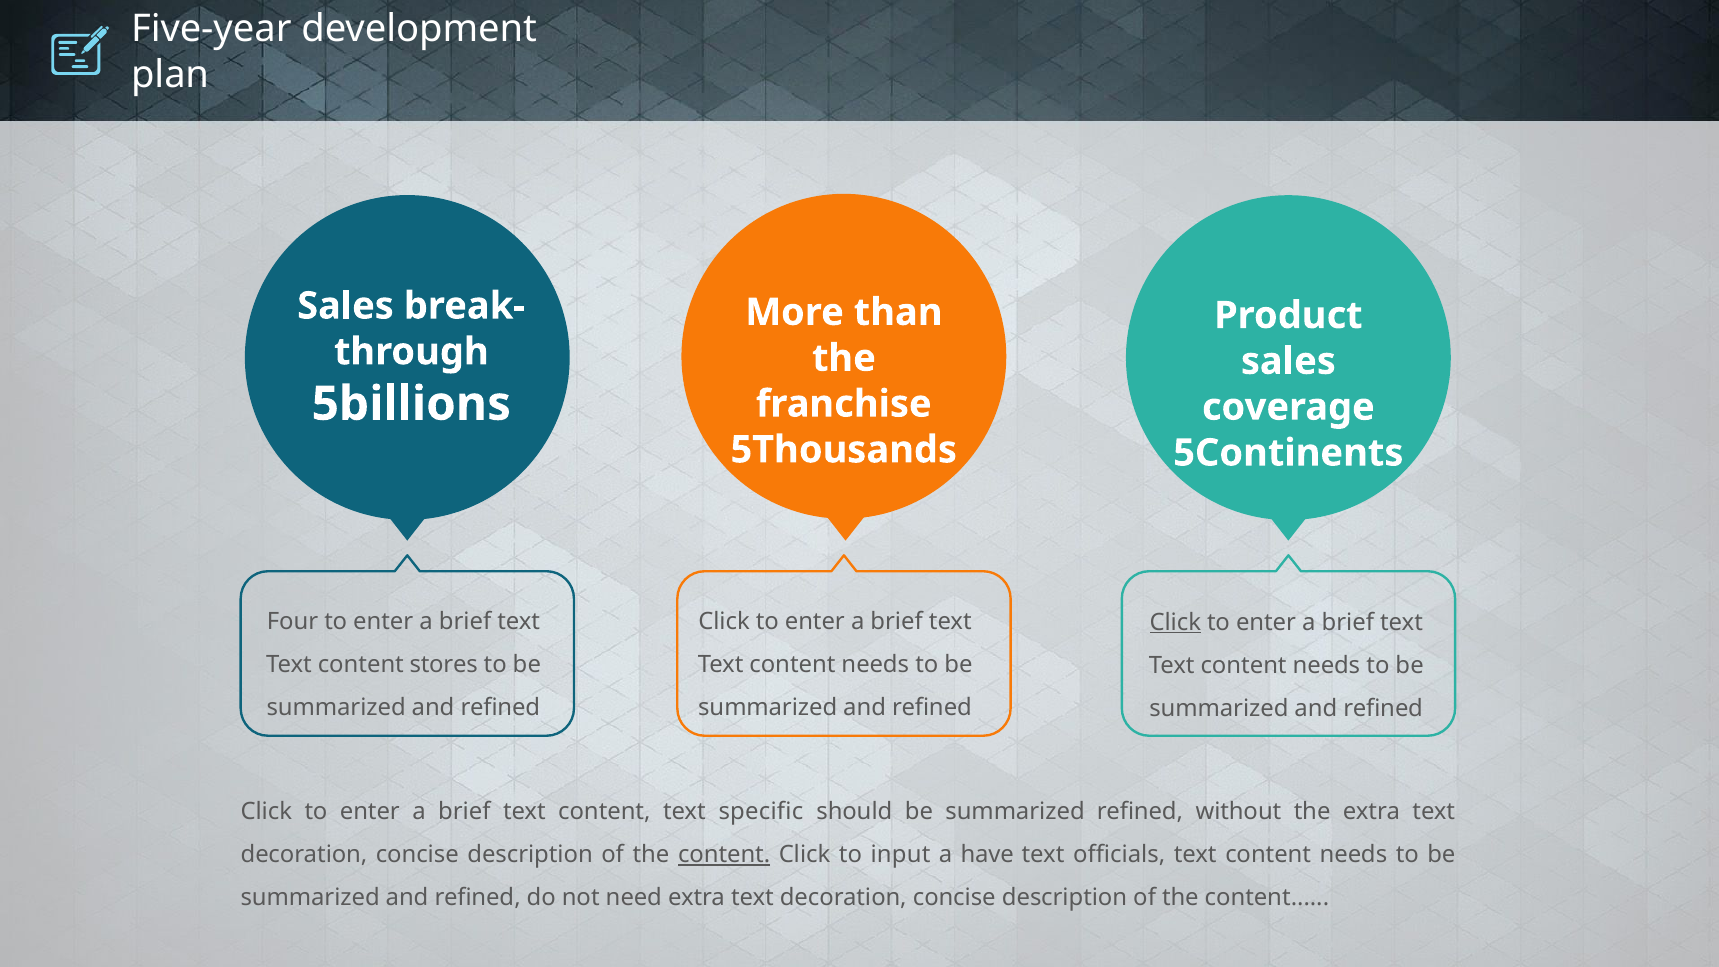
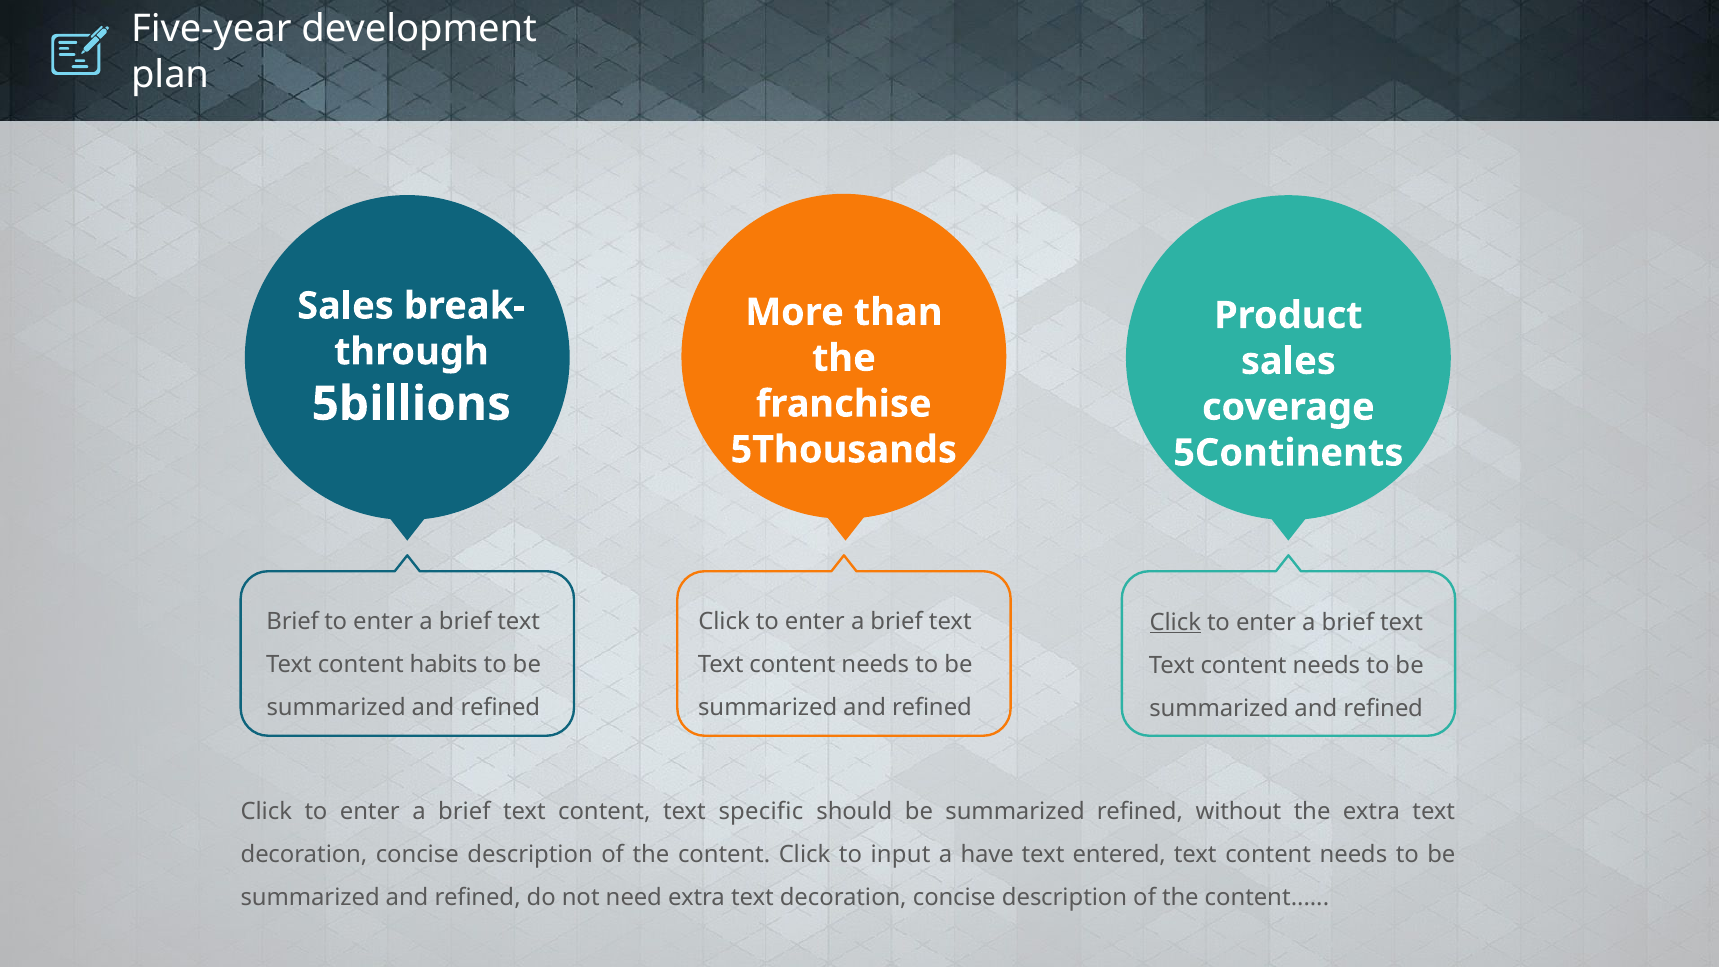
Four: Four -> Brief (293, 621)
stores: stores -> habits (444, 664)
content underline: present -> none (724, 855)
officials: officials -> entered (1119, 855)
